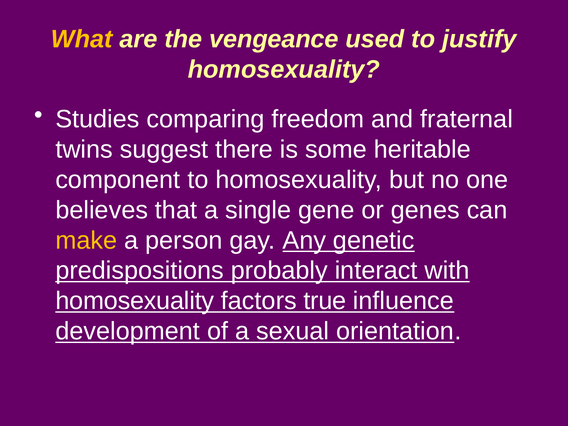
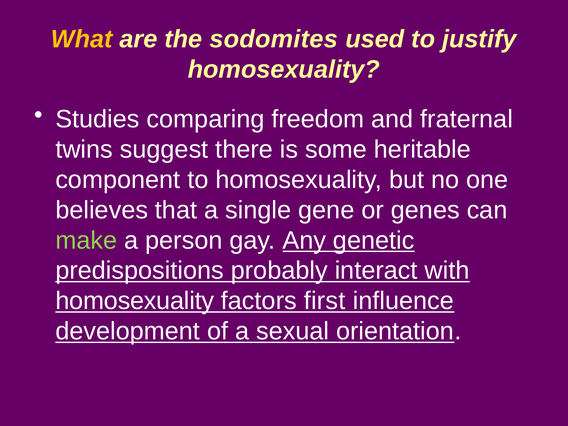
vengeance: vengeance -> sodomites (274, 39)
make colour: yellow -> light green (86, 240)
true: true -> first (325, 301)
